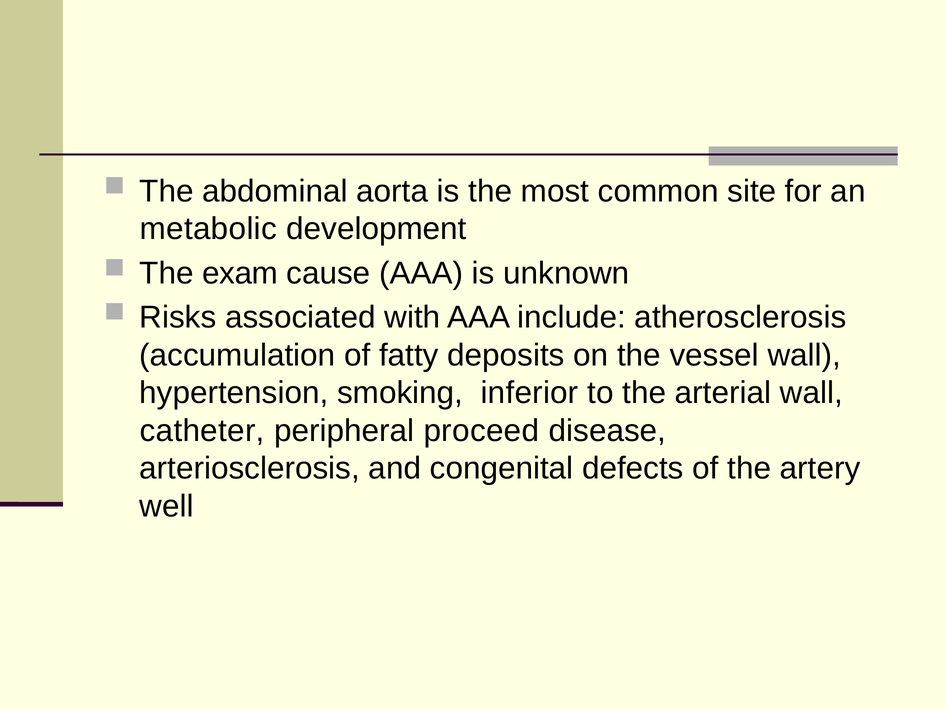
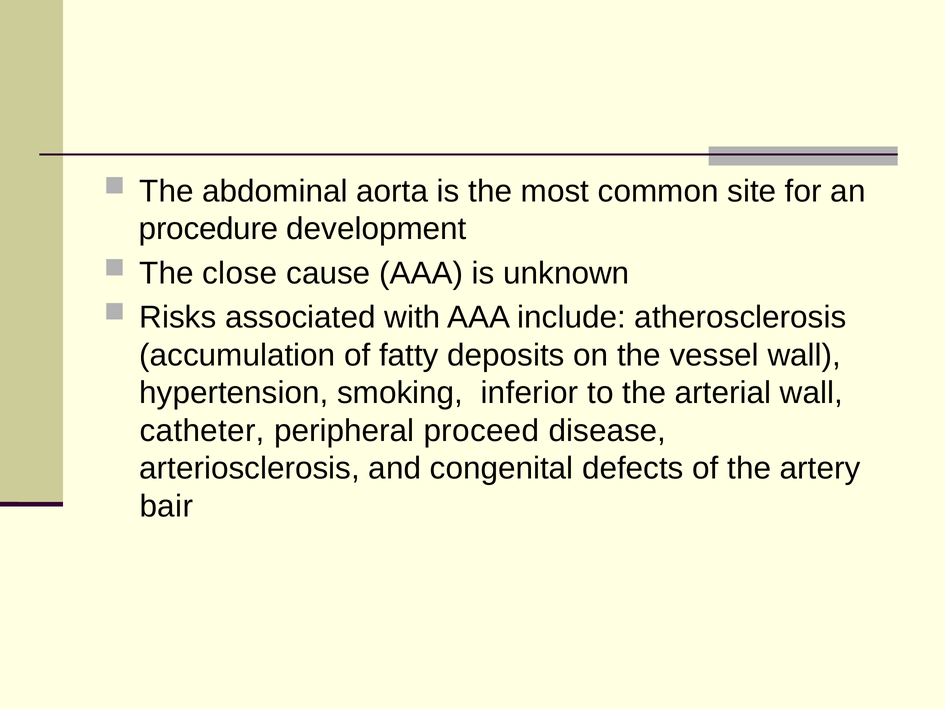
metabolic: metabolic -> procedure (209, 229)
exam: exam -> close (240, 273)
well: well -> bair (166, 506)
